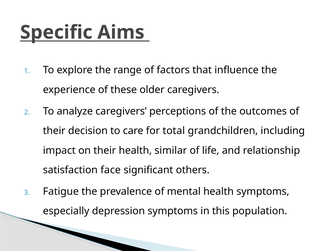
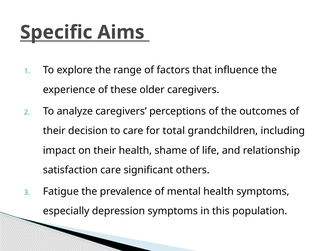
similar: similar -> shame (171, 151)
satisfaction face: face -> care (111, 170)
